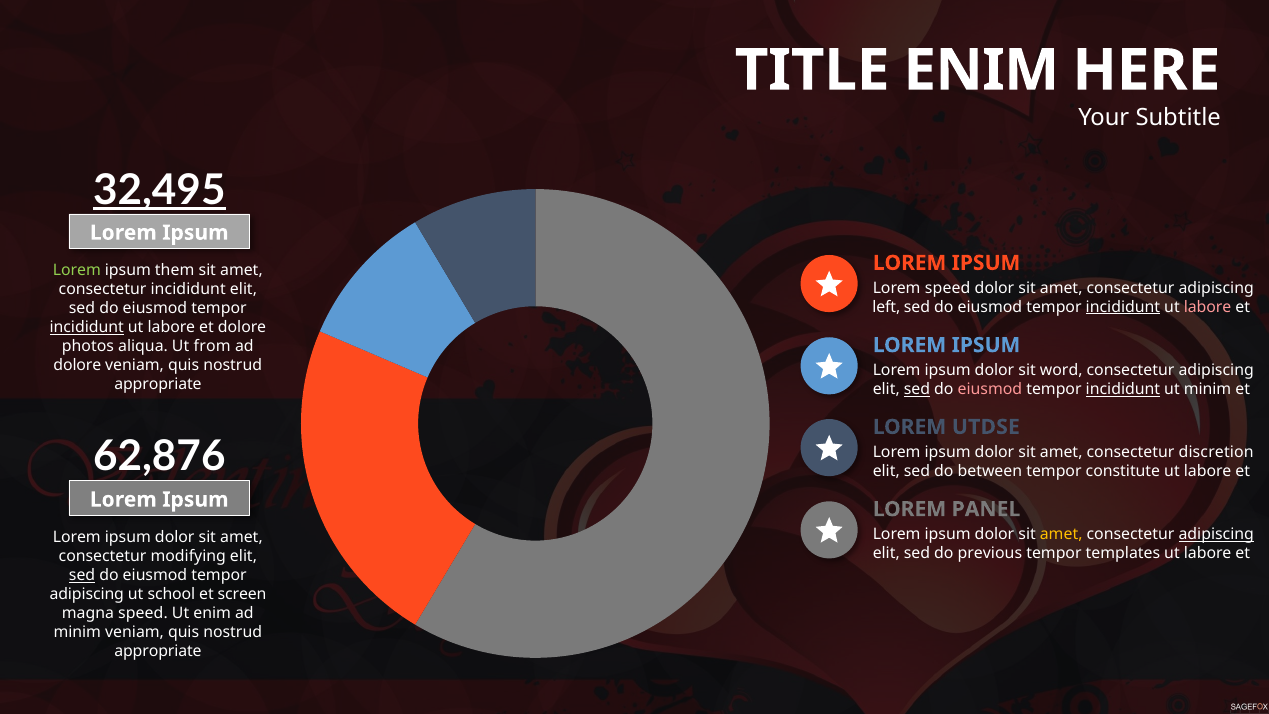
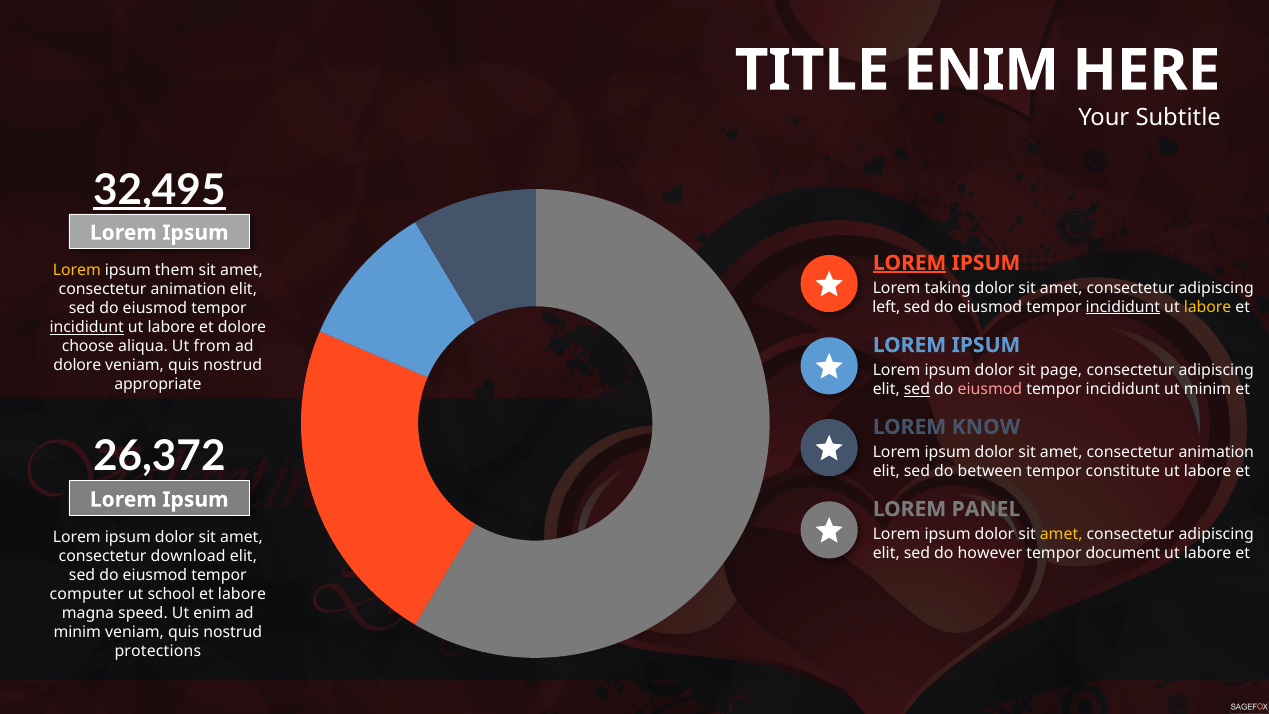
LOREM underline: none -> present (910, 263)
Lorem colour: light green -> yellow (77, 270)
Lorem speed: speed -> taking (948, 288)
incididunt: incididunt -> animation (188, 289)
labore colour: pink -> yellow (1208, 307)
photos: photos -> choose (88, 347)
word: word -> page (1061, 370)
incididunt underline: present -> none (1123, 389)
UTDSE: UTDSE -> KNOW (986, 427)
62,876: 62,876 -> 26,372 (159, 457)
discretion: discretion -> animation (1216, 452)
adipiscing underline: present -> none (1216, 534)
previous: previous -> however (990, 553)
templates: templates -> document (1123, 553)
modifying: modifying -> download (188, 556)
sed underline: present -> none (82, 575)
adipiscing: adipiscing -> computer (87, 594)
et screen: screen -> labore (242, 594)
appropriate: appropriate -> protections (158, 651)
